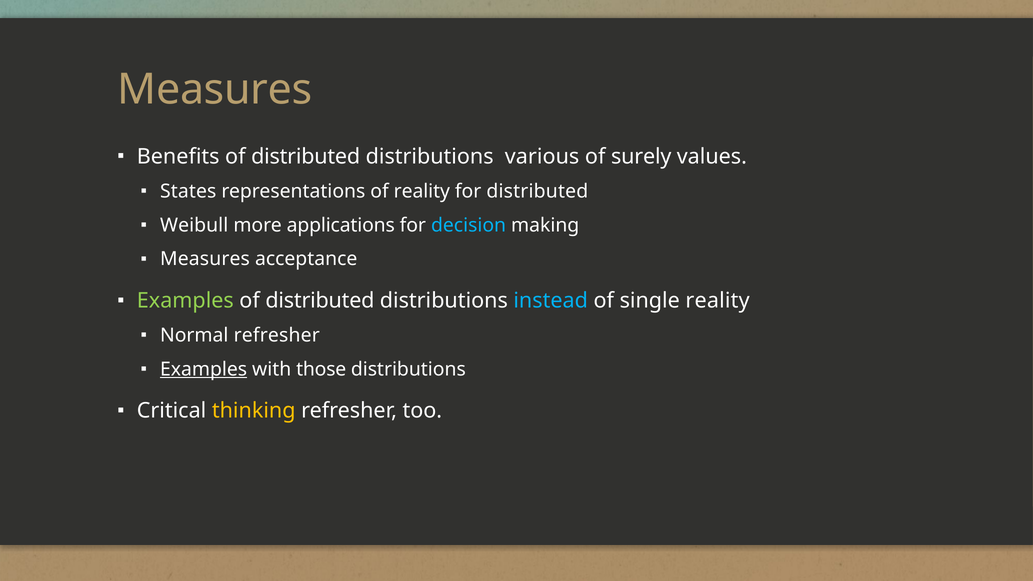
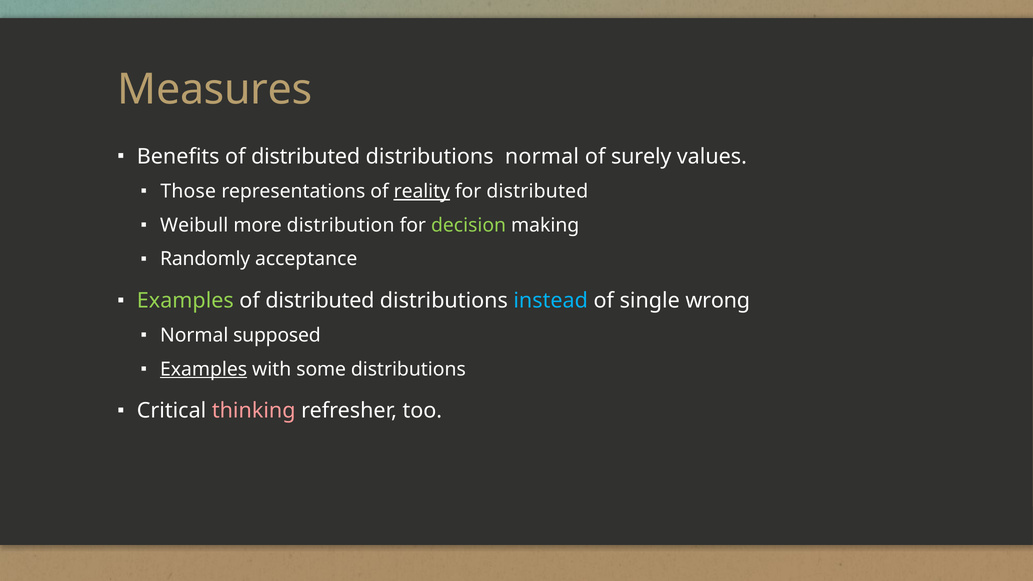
distributions various: various -> normal (542, 156)
States: States -> Those (188, 191)
reality underline: none -> present (422, 191)
applications: applications -> distribution (341, 225)
decision colour: light blue -> light green (469, 225)
Measures: Measures -> Randomly (205, 259)
single reality: reality -> wrong (718, 301)
Normal refresher: refresher -> supposed (277, 336)
those: those -> some (321, 369)
thinking colour: yellow -> pink (254, 411)
